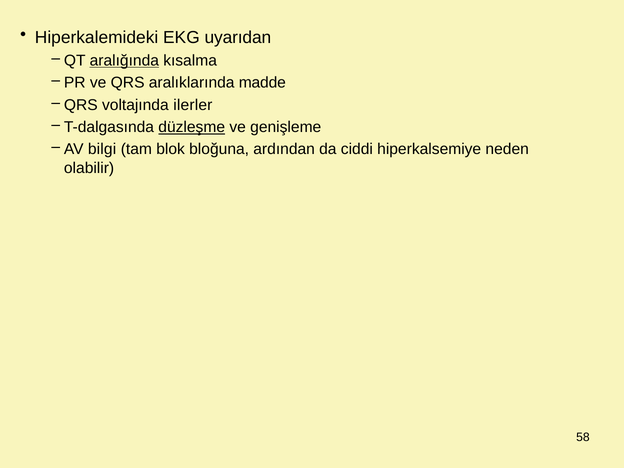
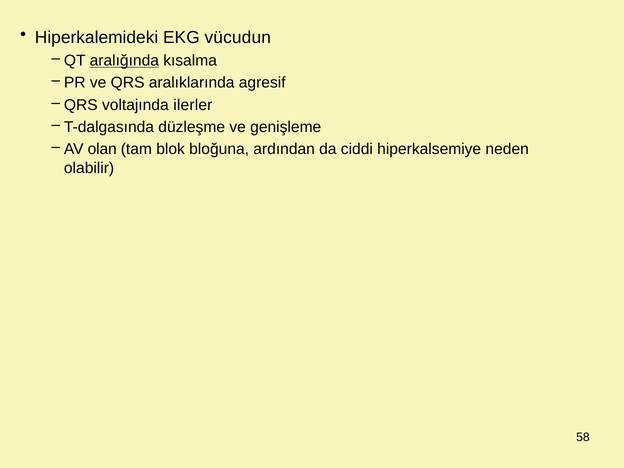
uyarıdan: uyarıdan -> vücudun (238, 37)
madde: madde -> agresif (262, 83)
düzleşme underline: present -> none (192, 127)
bilgi: bilgi -> olan (102, 149)
